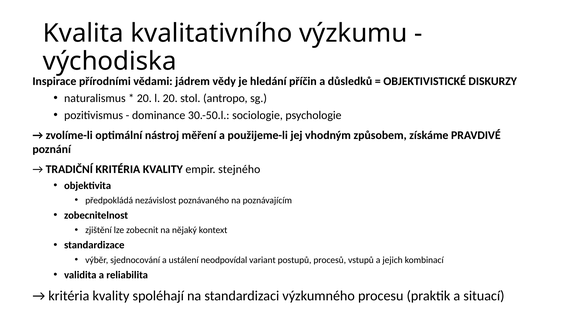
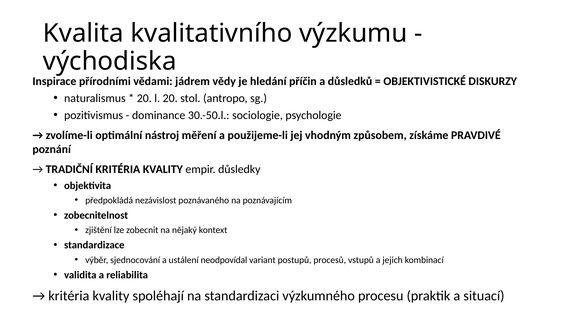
stejného: stejného -> důsledky (239, 169)
